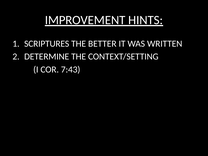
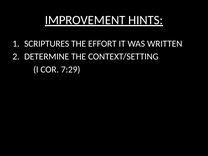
BETTER: BETTER -> EFFORT (102, 44)
7:43: 7:43 -> 7:29 (71, 70)
